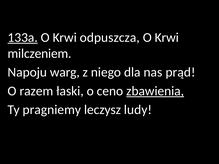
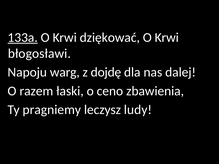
odpuszcza: odpuszcza -> dziękować (110, 38)
milczeniem: milczeniem -> błogosławi (39, 54)
niego: niego -> dojdę (106, 72)
prąd: prąd -> dalej (181, 72)
zbawienia underline: present -> none (155, 91)
